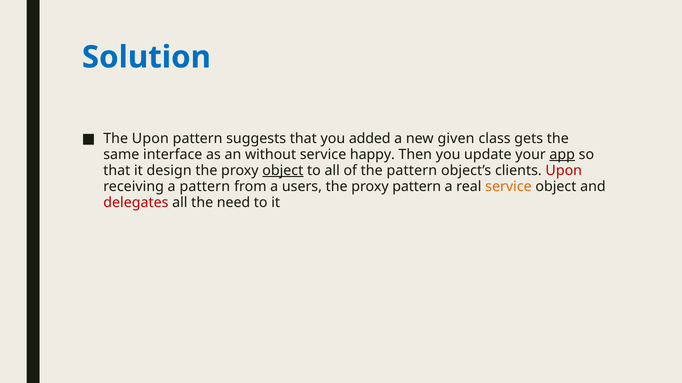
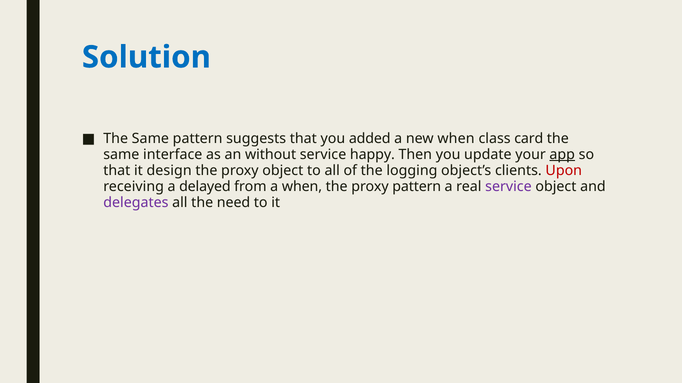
Upon: Upon -> Same (150, 139)
new given: given -> when (456, 139)
gets: gets -> card (529, 139)
object underline: present -> none (283, 171)
the pattern: pattern -> logging (412, 171)
a pattern: pattern -> delayed (205, 187)
a users: users -> when (302, 187)
service colour: orange -> purple (508, 187)
delegates colour: red -> purple (136, 203)
